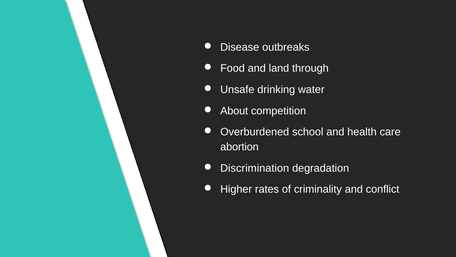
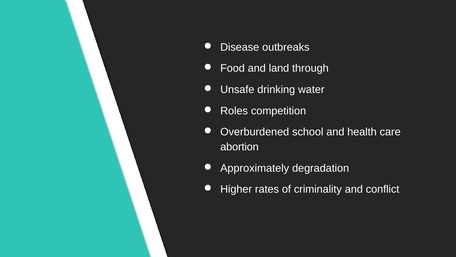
About: About -> Roles (234, 111)
Discrimination: Discrimination -> Approximately (255, 168)
